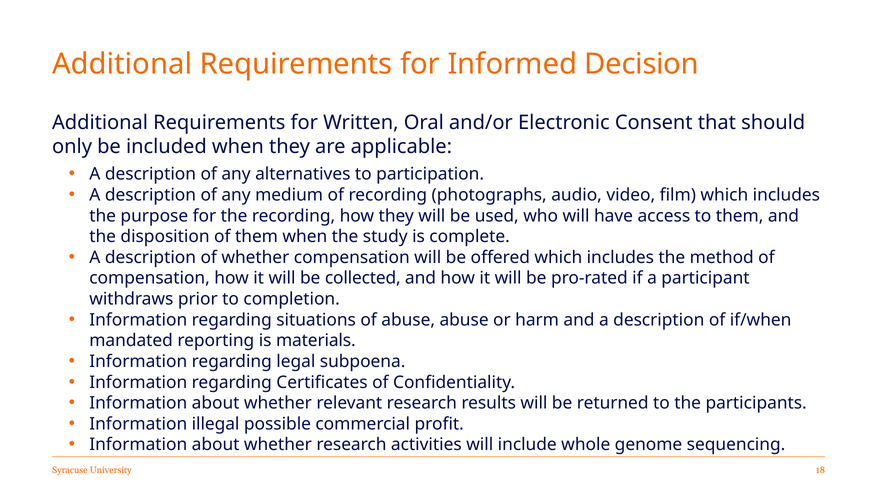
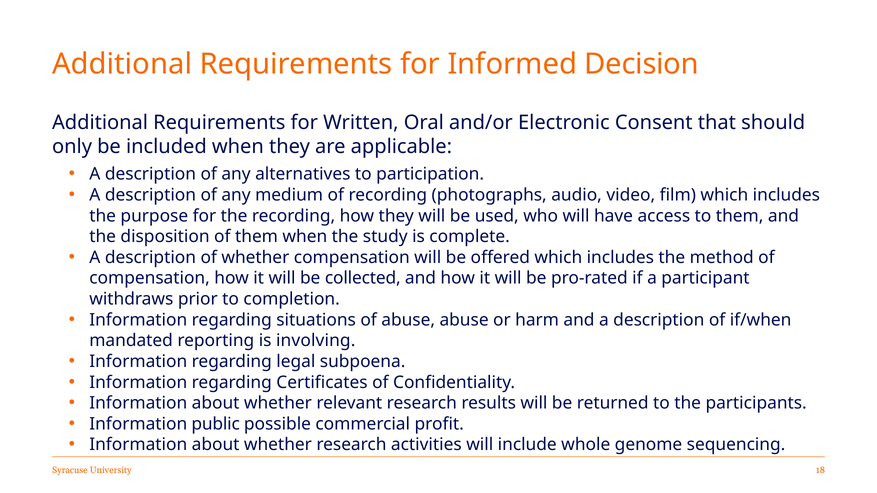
materials: materials -> involving (316, 341)
illegal: illegal -> public (216, 424)
